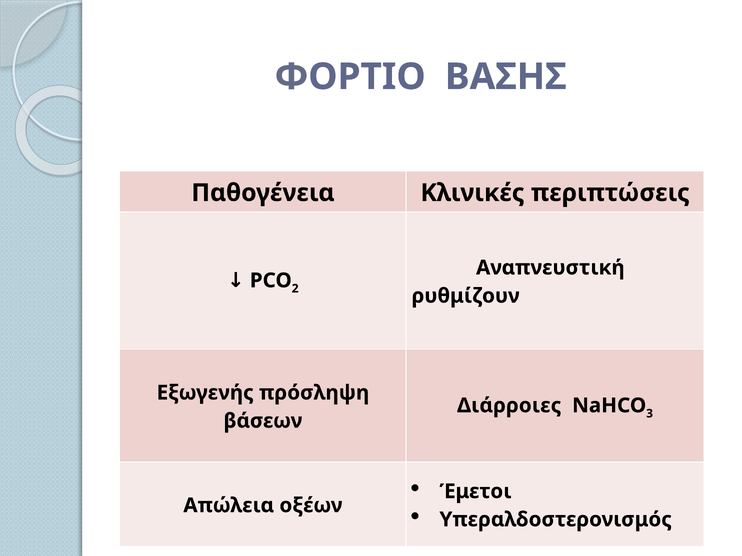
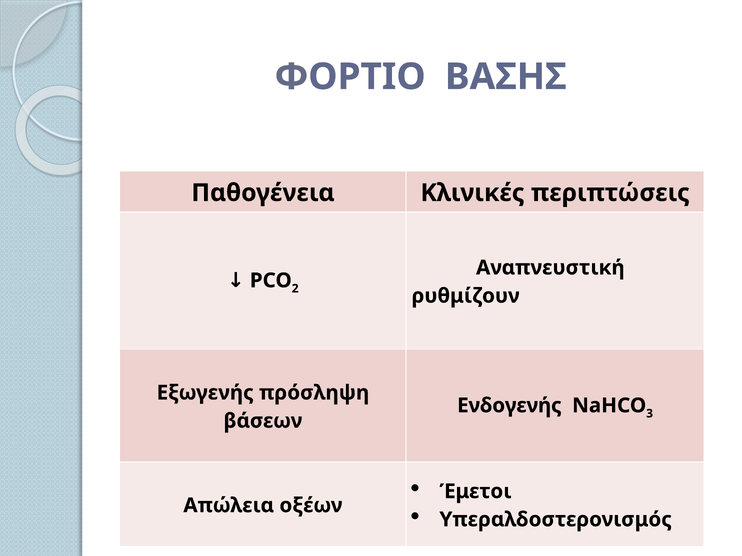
Διάρροιες: Διάρροιες -> Ενδογενής (509, 406)
